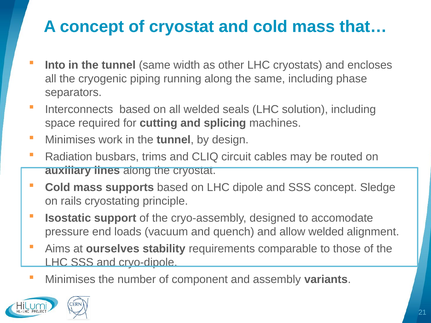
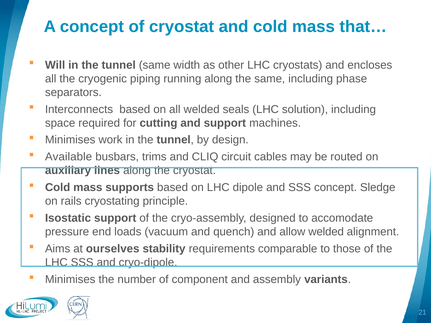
Into: Into -> Will (55, 65)
and splicing: splicing -> support (225, 123)
Radiation: Radiation -> Available (69, 157)
